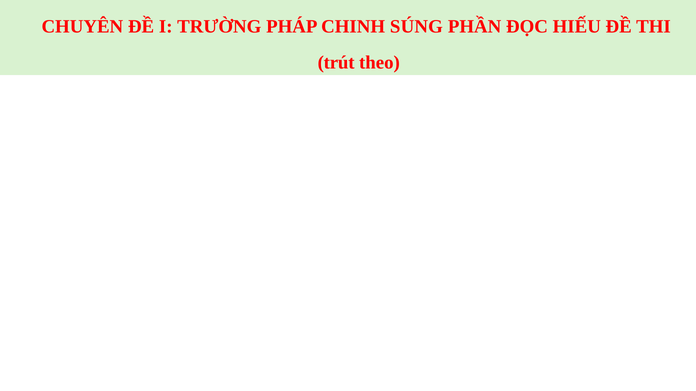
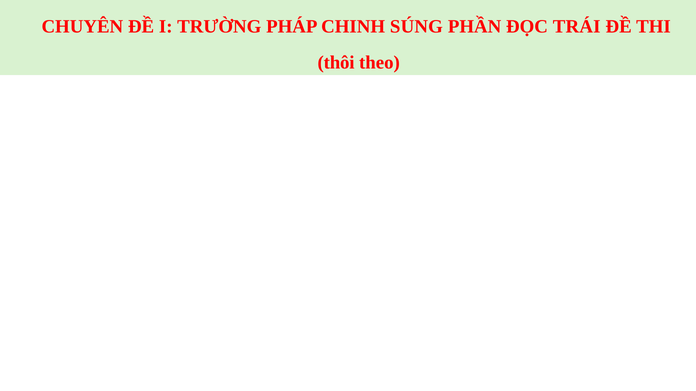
HIẾU: HIẾU -> TRÁI (577, 26)
trút: trút -> thôi (336, 63)
